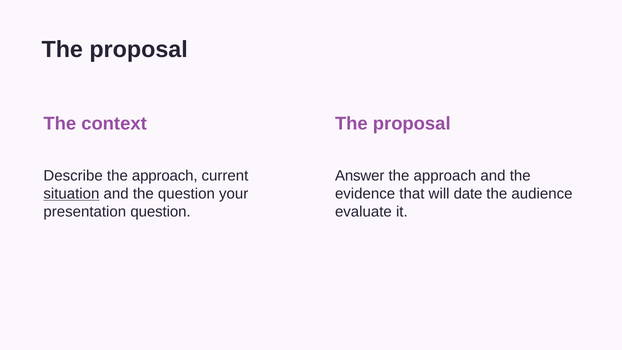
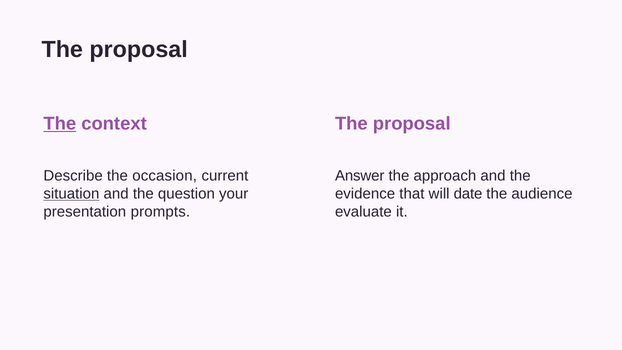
The underline: none -> present (60, 124)
Describe the approach: approach -> occasion (165, 176)
presentation question: question -> prompts (160, 212)
